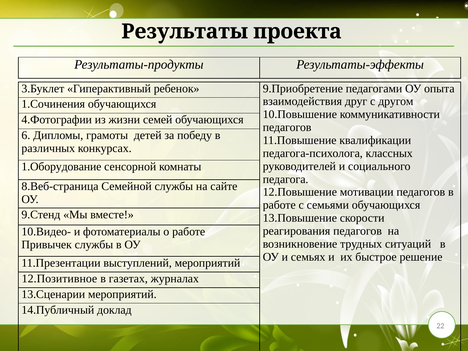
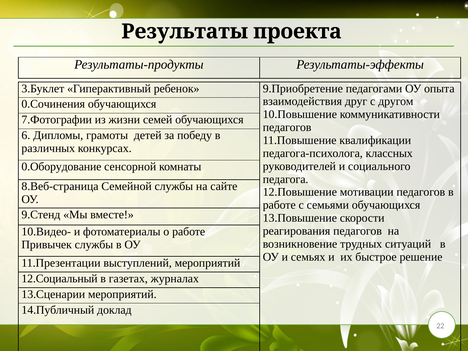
1.Сочинения: 1.Сочинения -> 0.Сочинения (53, 104)
4.Фотографии: 4.Фотографии -> 7.Фотографии (57, 120)
1.Оборудование: 1.Оборудование -> 0.Оборудование (61, 167)
12.Позитивное: 12.Позитивное -> 12.Социальный (60, 279)
